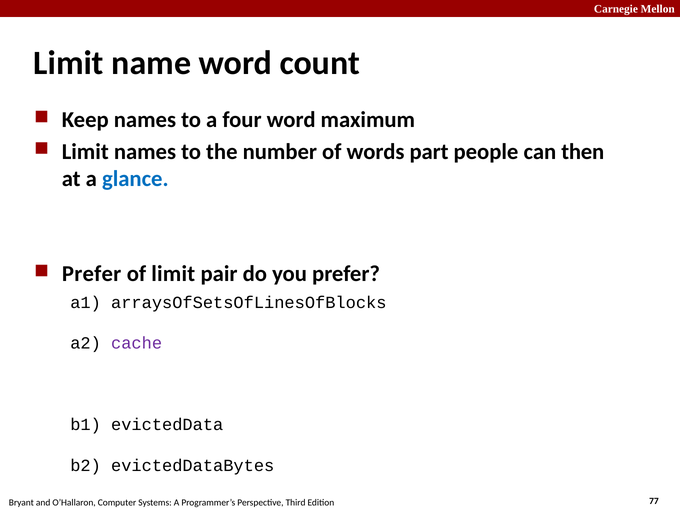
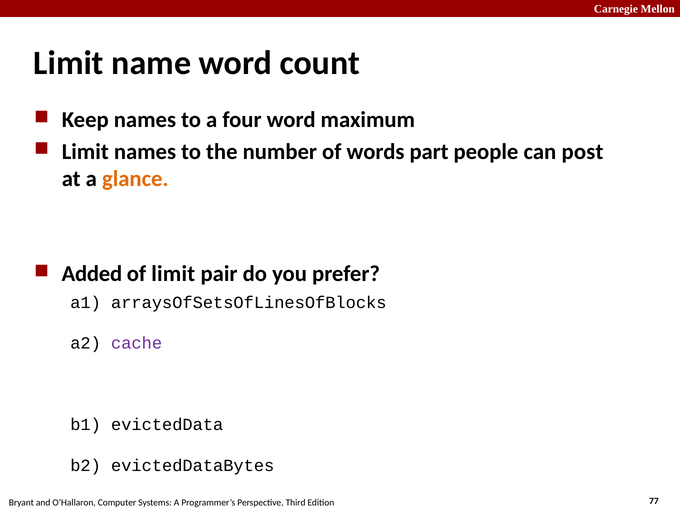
then: then -> post (583, 152)
glance colour: blue -> orange (135, 179)
Prefer: Prefer -> Added (92, 274)
